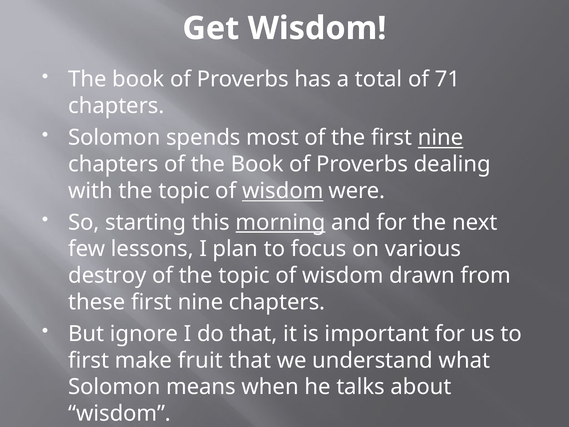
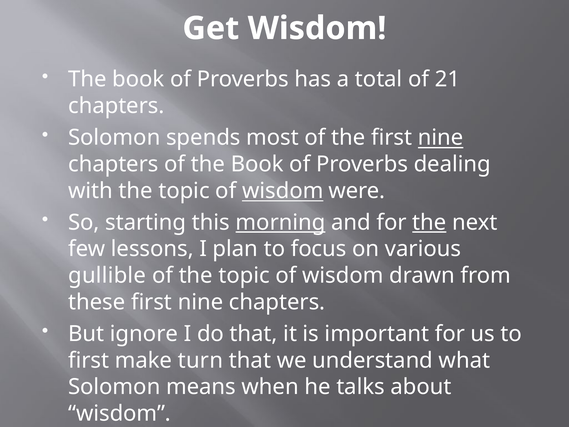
71: 71 -> 21 (447, 79)
the underline: none -> present (429, 222)
destroy: destroy -> gullible (107, 275)
fruit: fruit -> turn (200, 360)
